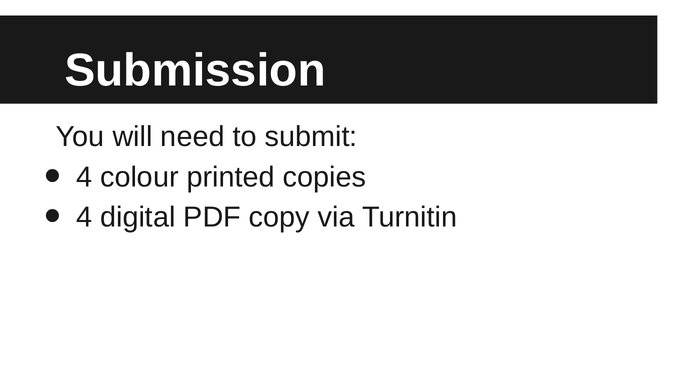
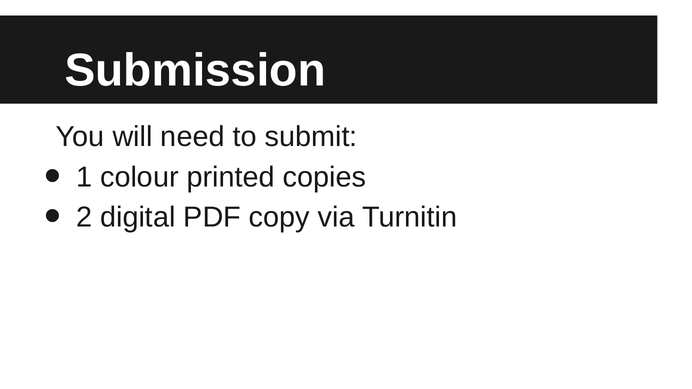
4: 4 -> 1 (84, 177)
4: 4 -> 2 (84, 218)
